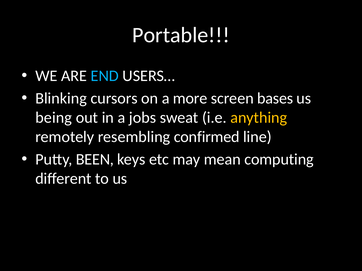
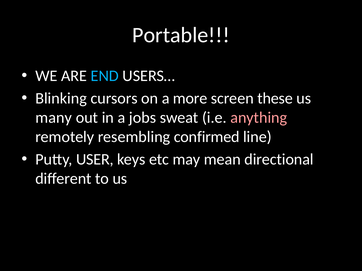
bases: bases -> these (275, 98)
being: being -> many (54, 118)
anything colour: yellow -> pink (259, 118)
BEEN: BEEN -> USER (95, 160)
computing: computing -> directional (279, 160)
